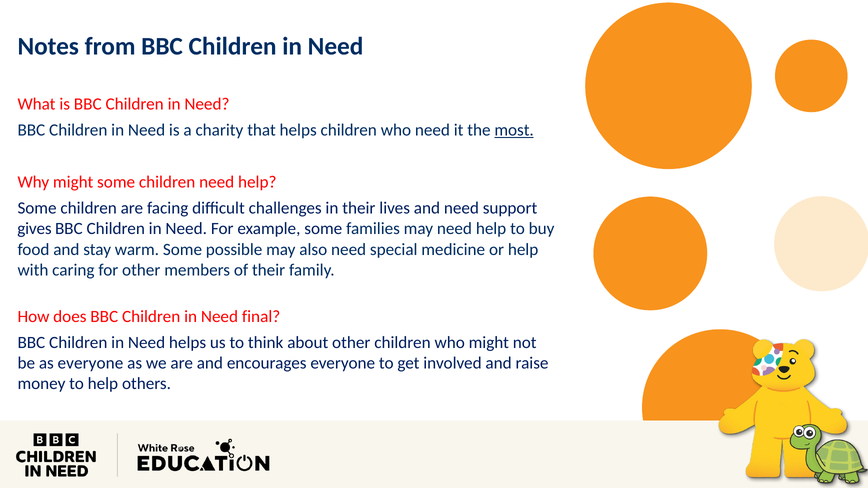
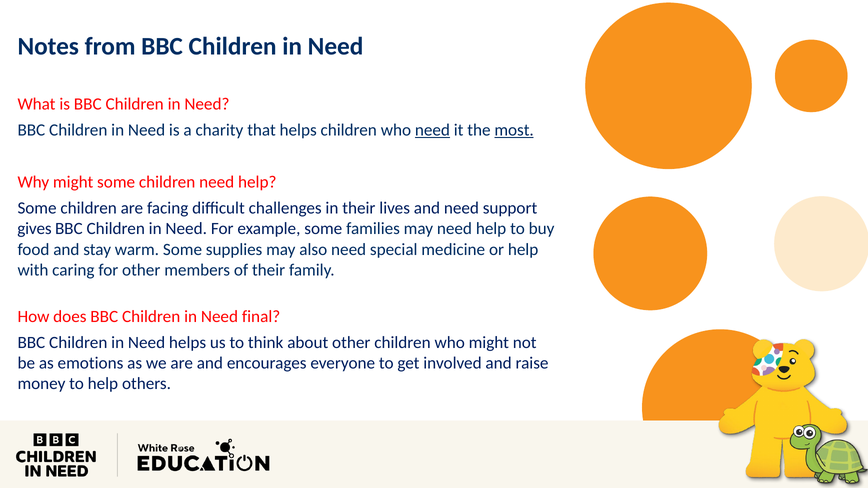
need underline: none -> present (432, 130)
possible: possible -> supplies (234, 249)
as everyone: everyone -> emotions (91, 363)
